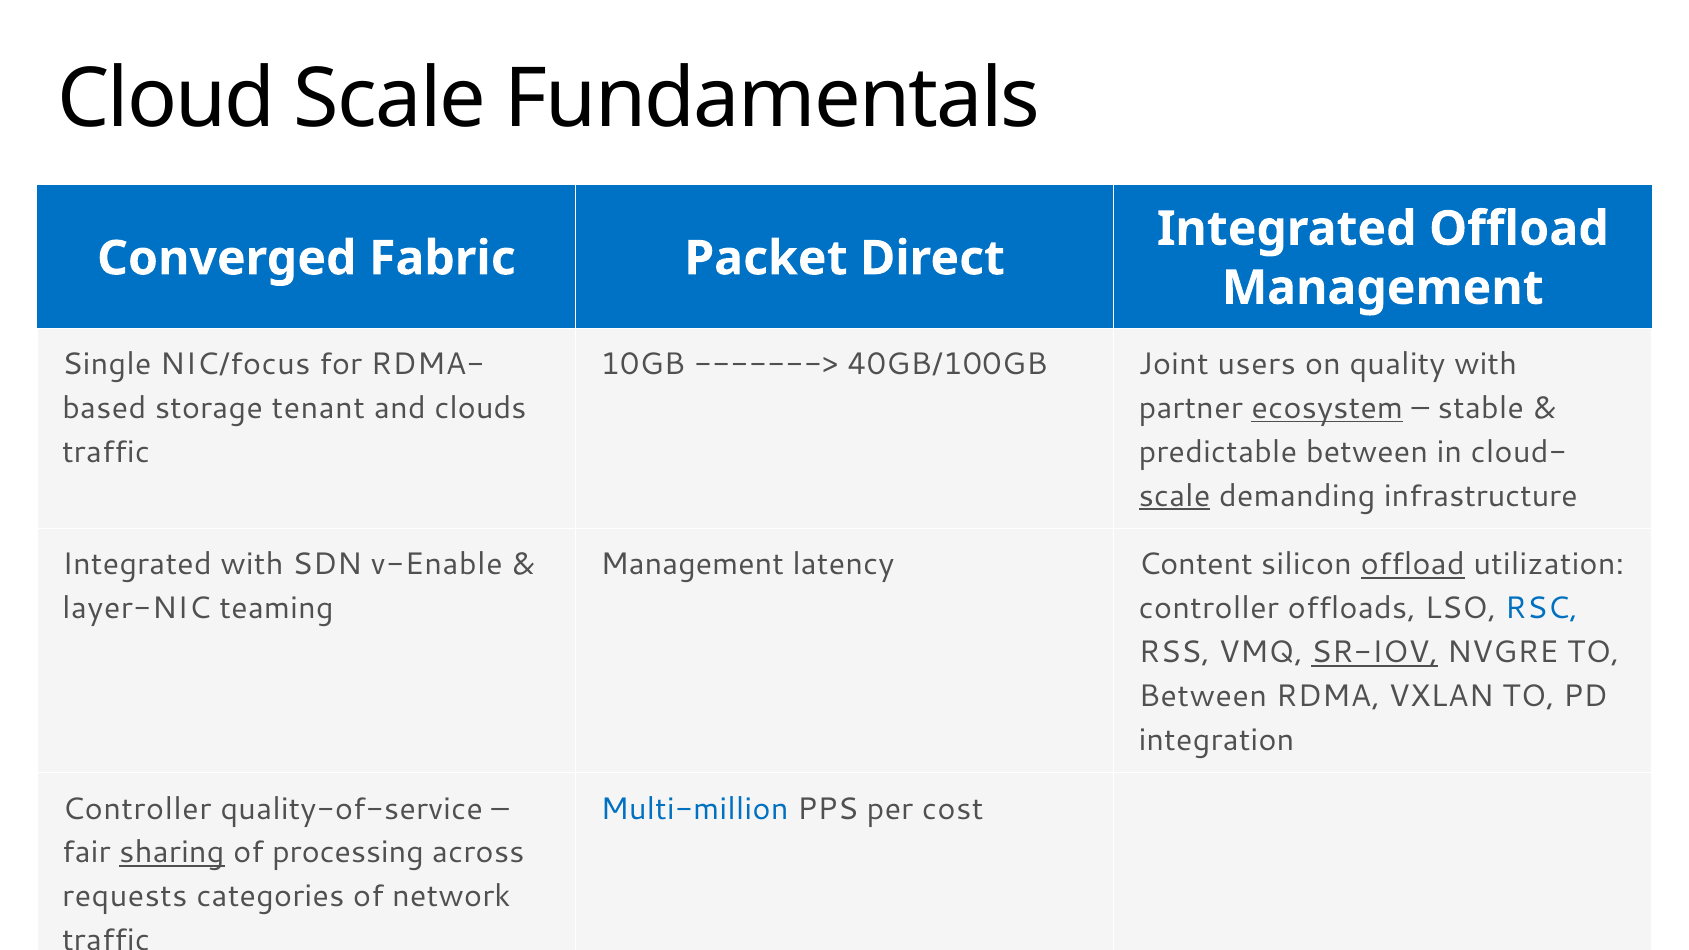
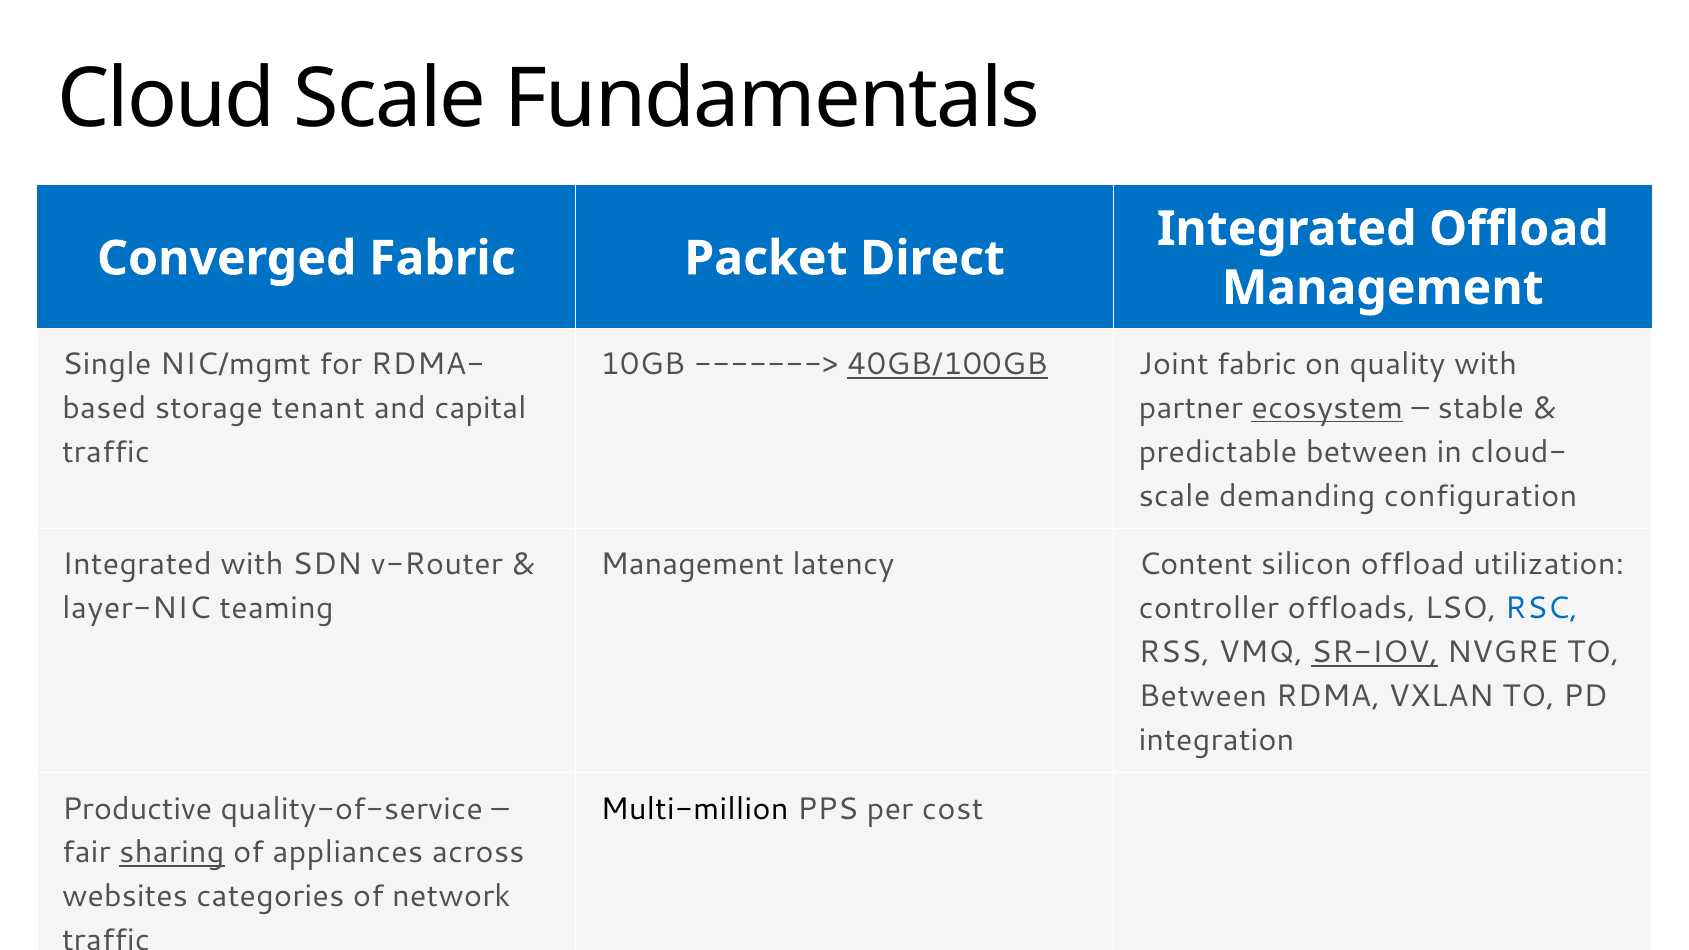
NIC/focus: NIC/focus -> NIC/mgmt (235, 364)
40GB/100GB underline: none -> present (947, 364)
Joint users: users -> fabric (1257, 364)
clouds: clouds -> capital (481, 408)
scale underline: present -> none (1175, 496)
infrastructure: infrastructure -> configuration (1481, 496)
v-Enable: v-Enable -> v-Router (437, 565)
offload underline: present -> none (1413, 565)
Controller: Controller -> Productive (137, 809)
Multi-million colour: blue -> black (694, 809)
processing: processing -> appliances (348, 853)
requests: requests -> websites (125, 896)
